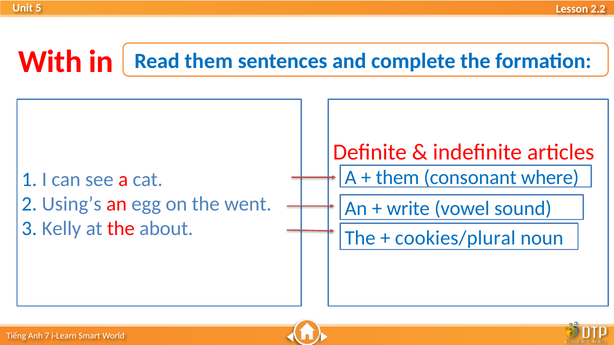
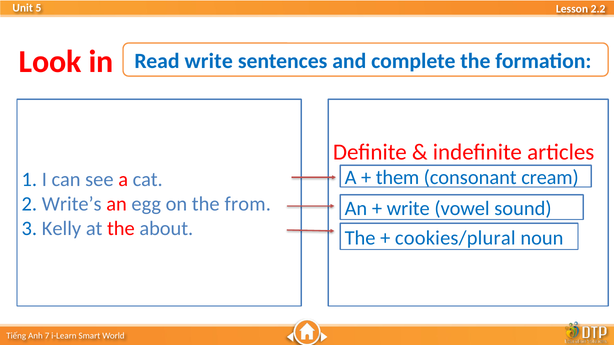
With: With -> Look (50, 62)
Read them: them -> write (209, 61)
where: where -> cream (550, 178)
Using’s: Using’s -> Write’s (72, 204)
went: went -> from (248, 204)
